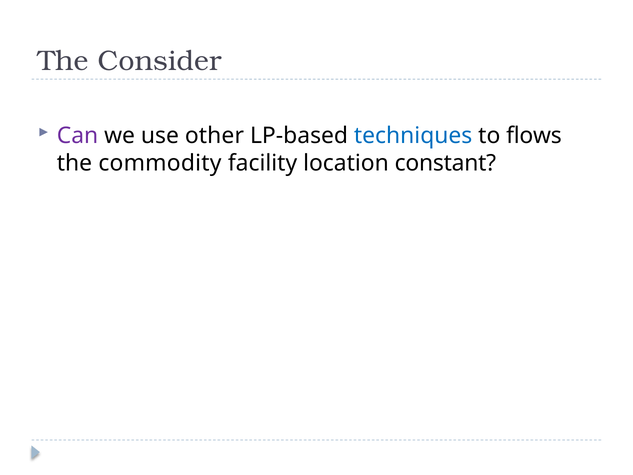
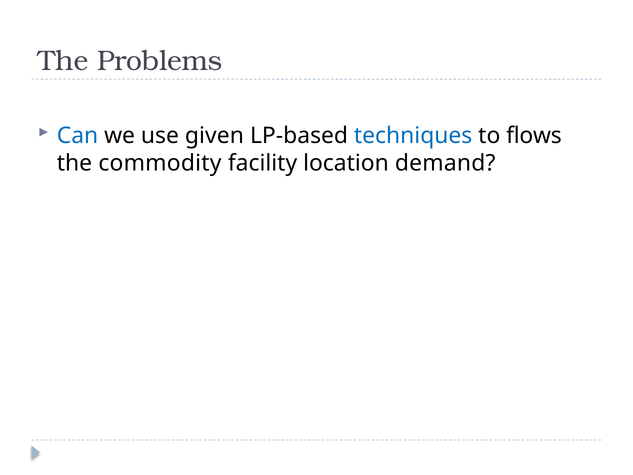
Consider: Consider -> Problems (160, 61)
Can colour: purple -> blue (78, 136)
other: other -> given (214, 136)
constant: constant -> demand (445, 163)
